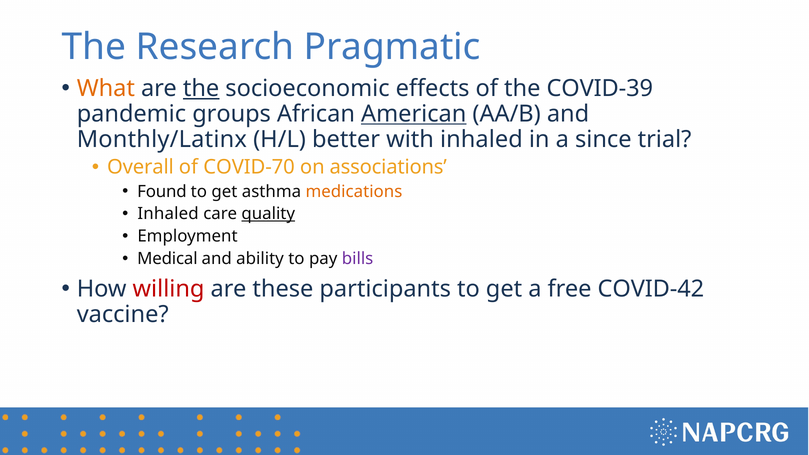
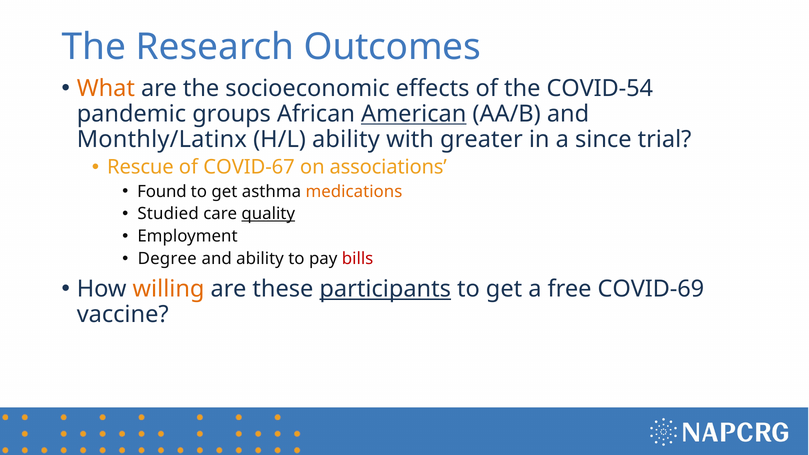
Pragmatic: Pragmatic -> Outcomes (392, 47)
the underline: present -> none (201, 88)
COVID-39: COVID-39 -> COVID-54 (600, 88)
H/L better: better -> ability (346, 139)
with inhaled: inhaled -> greater (481, 139)
Overall: Overall -> Rescue (140, 167)
COVID-70: COVID-70 -> COVID-67 (249, 167)
Inhaled: Inhaled -> Studied (168, 214)
Medical: Medical -> Degree (167, 259)
bills colour: purple -> red (358, 259)
willing colour: red -> orange (169, 289)
participants underline: none -> present (385, 289)
COVID-42: COVID-42 -> COVID-69 (651, 289)
